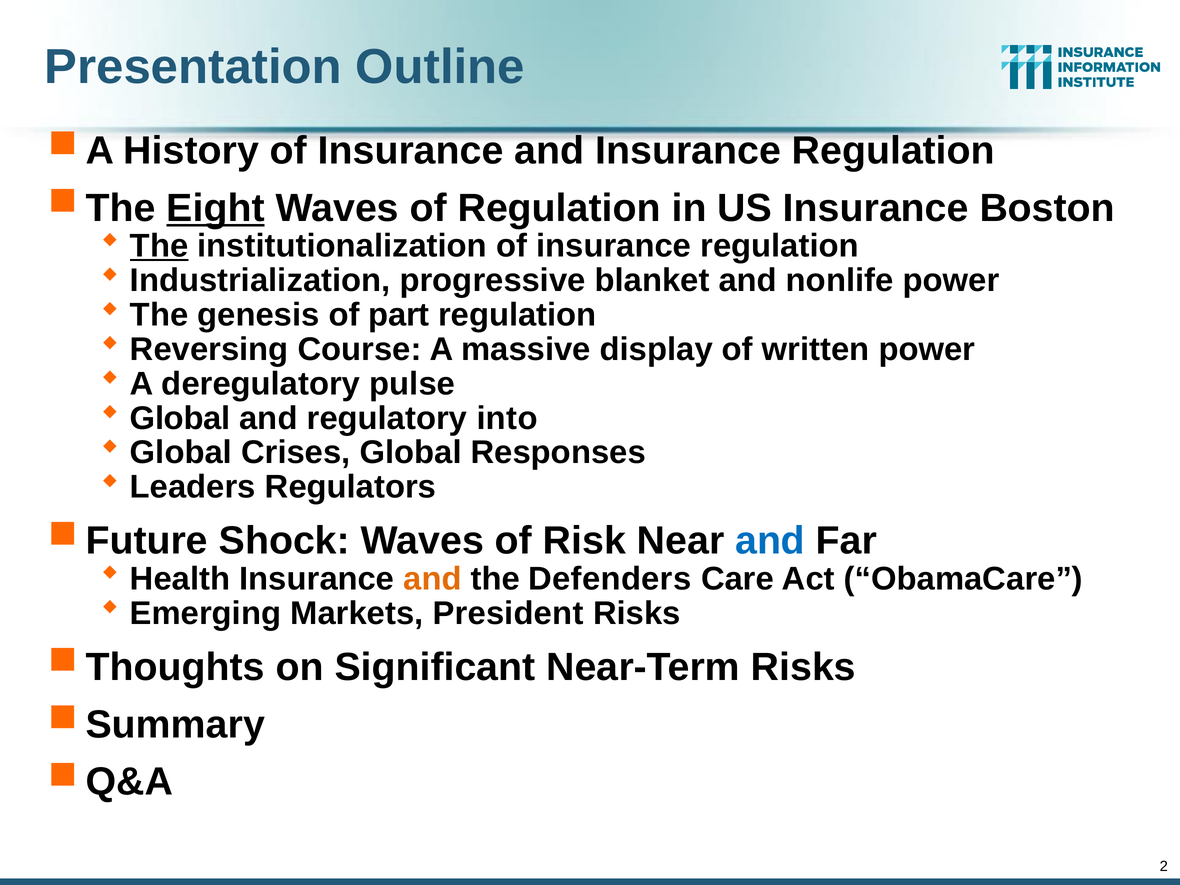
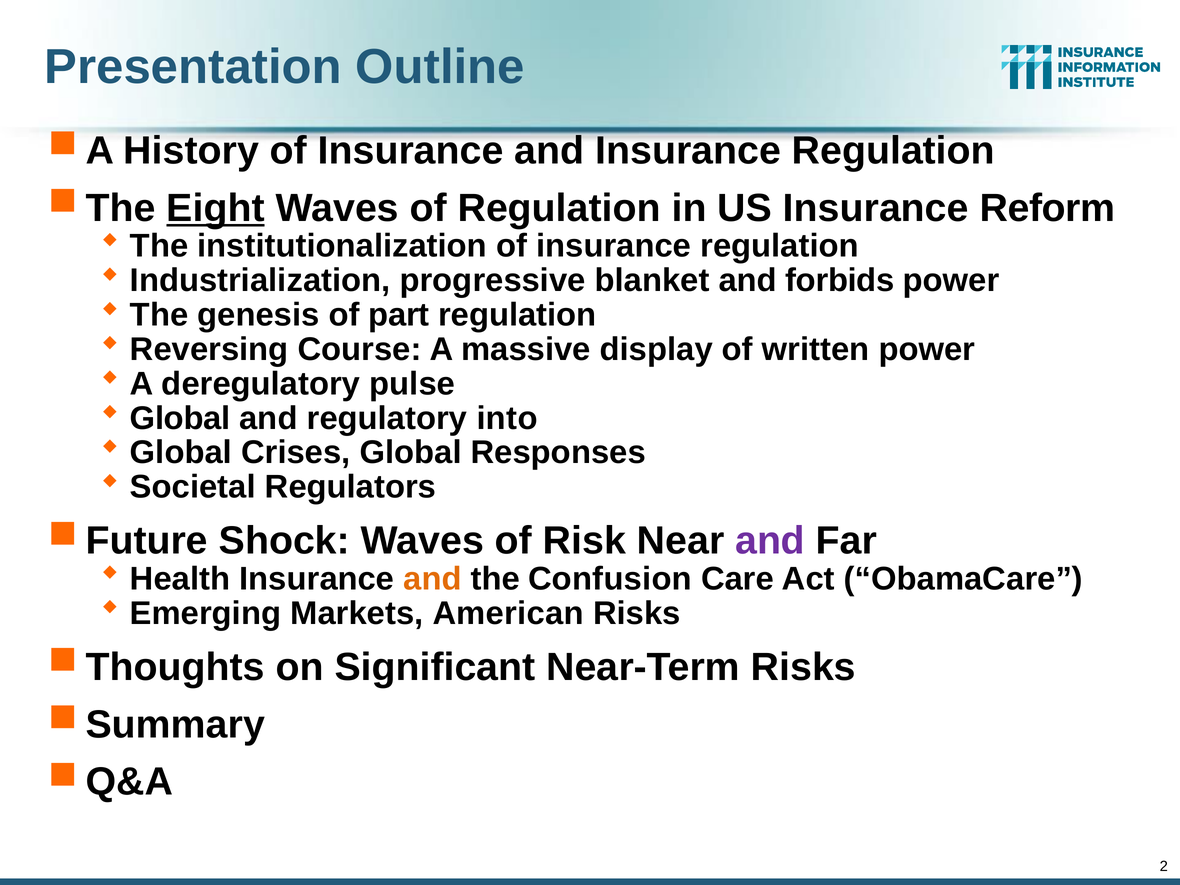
Boston: Boston -> Reform (1047, 208)
The underline: present -> none (159, 246)
nonlife: nonlife -> forbids (840, 281)
Leaders: Leaders -> Societal (193, 487)
and colour: blue -> purple (770, 541)
Defenders: Defenders -> Confusion (610, 579)
President: President -> American (508, 613)
